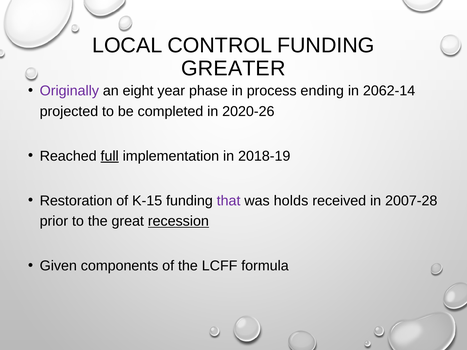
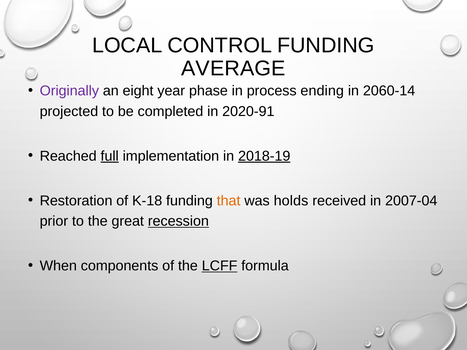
GREATER: GREATER -> AVERAGE (233, 68)
2062-14: 2062-14 -> 2060-14 (389, 91)
2020-26: 2020-26 -> 2020-91 (248, 111)
2018-19 underline: none -> present (264, 156)
K-15: K-15 -> K-18 (147, 201)
that colour: purple -> orange (229, 201)
2007-28: 2007-28 -> 2007-04 (411, 201)
Given: Given -> When (58, 266)
LCFF underline: none -> present (220, 266)
